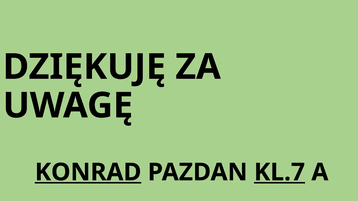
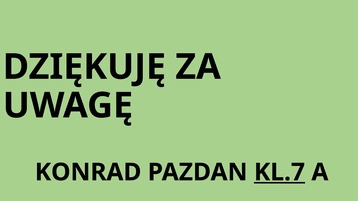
KONRAD underline: present -> none (88, 173)
